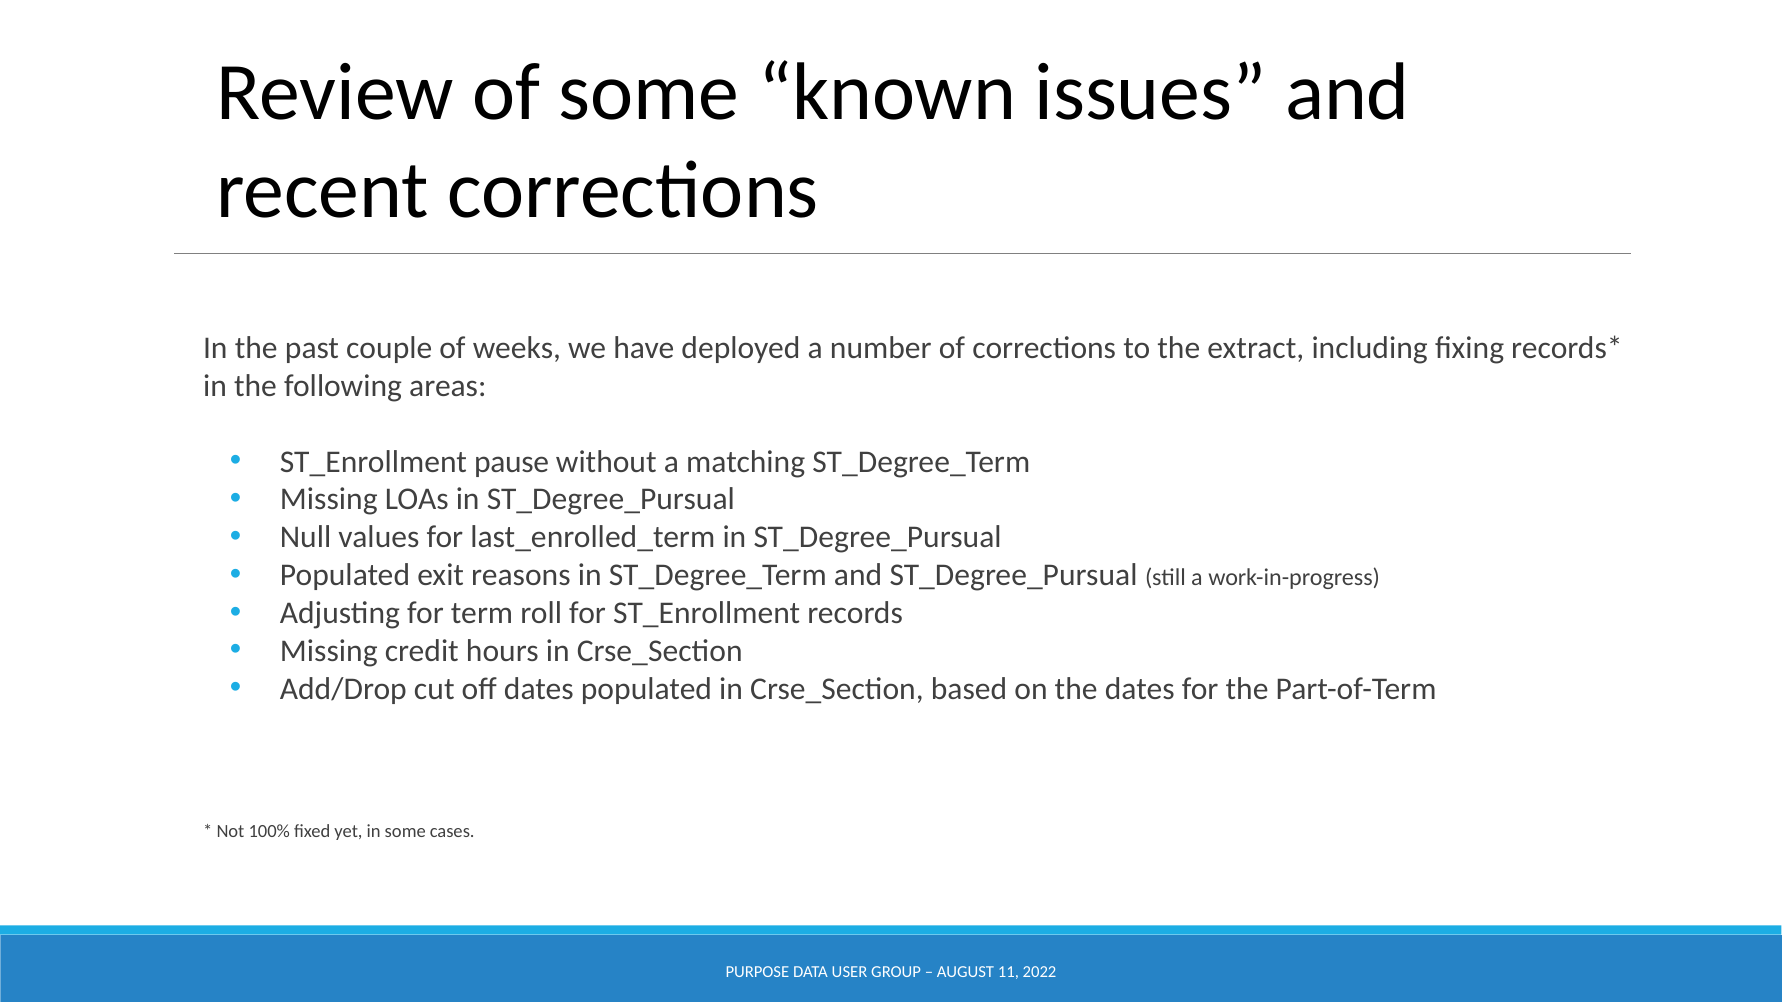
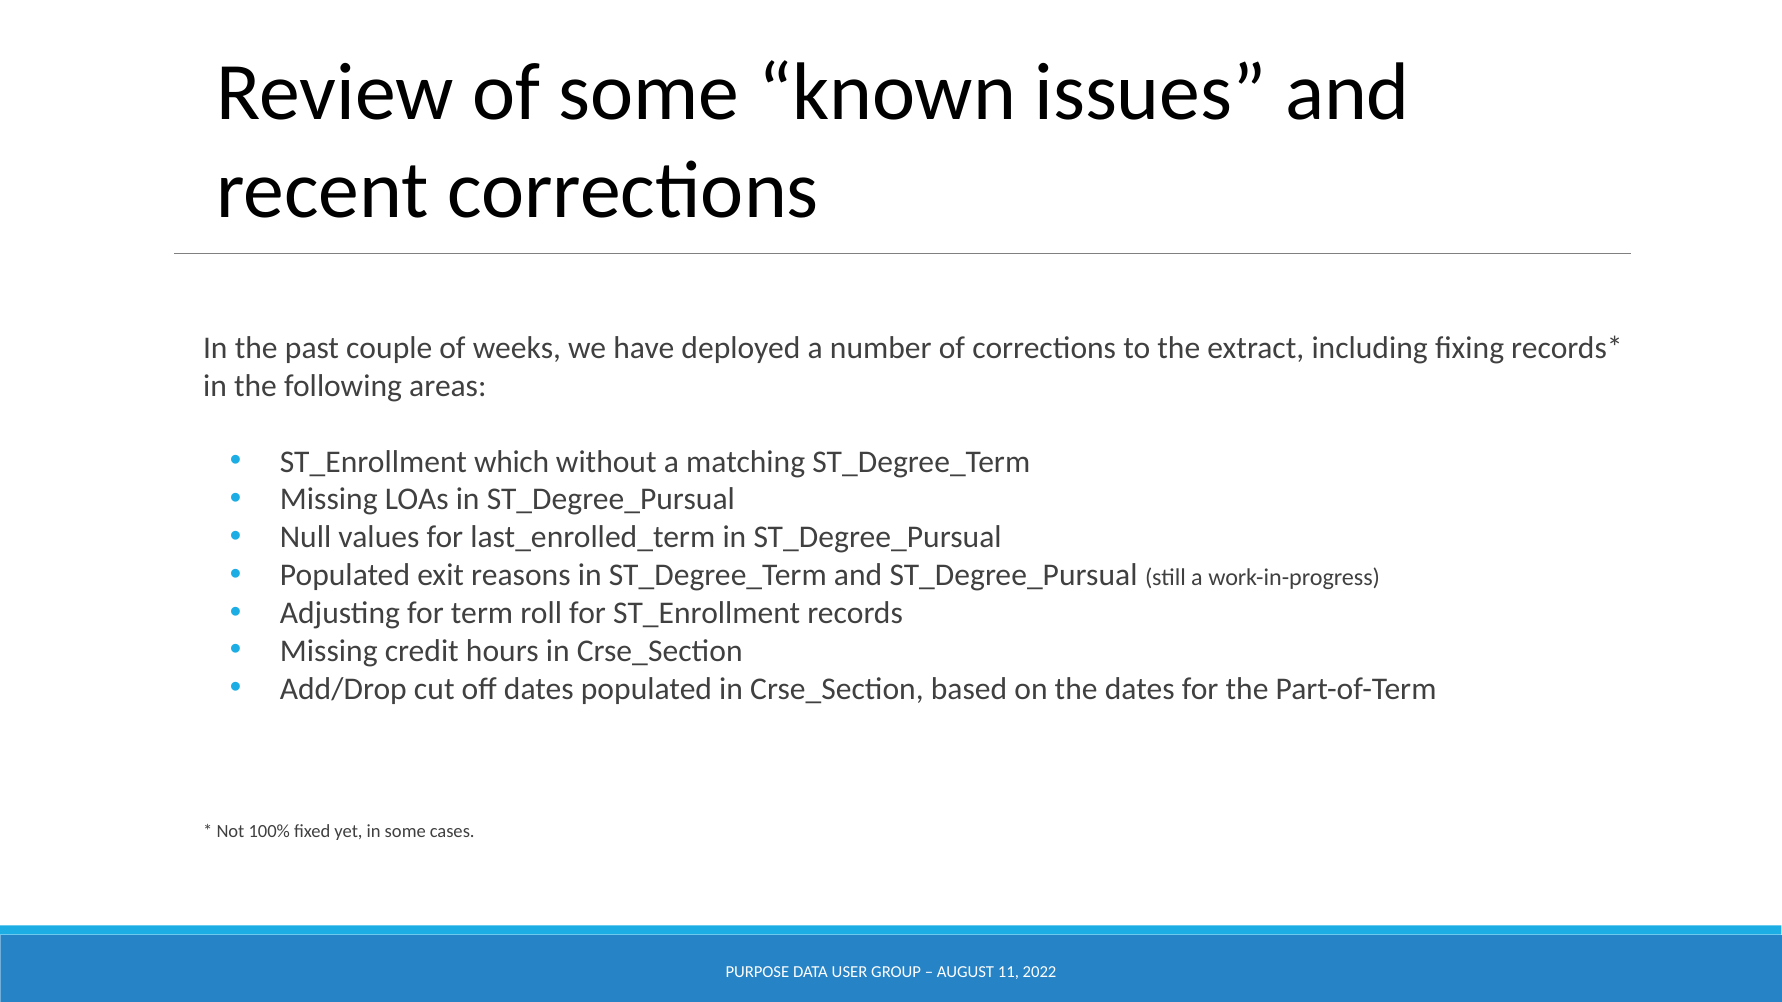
pause: pause -> which (512, 462)
